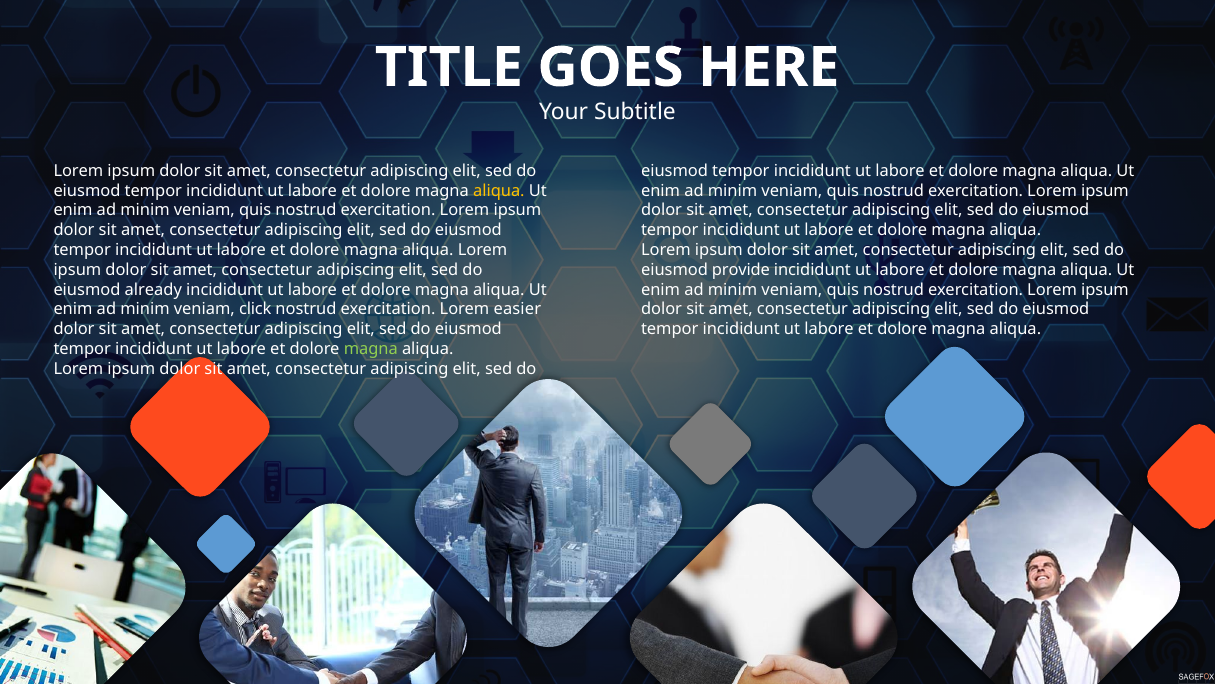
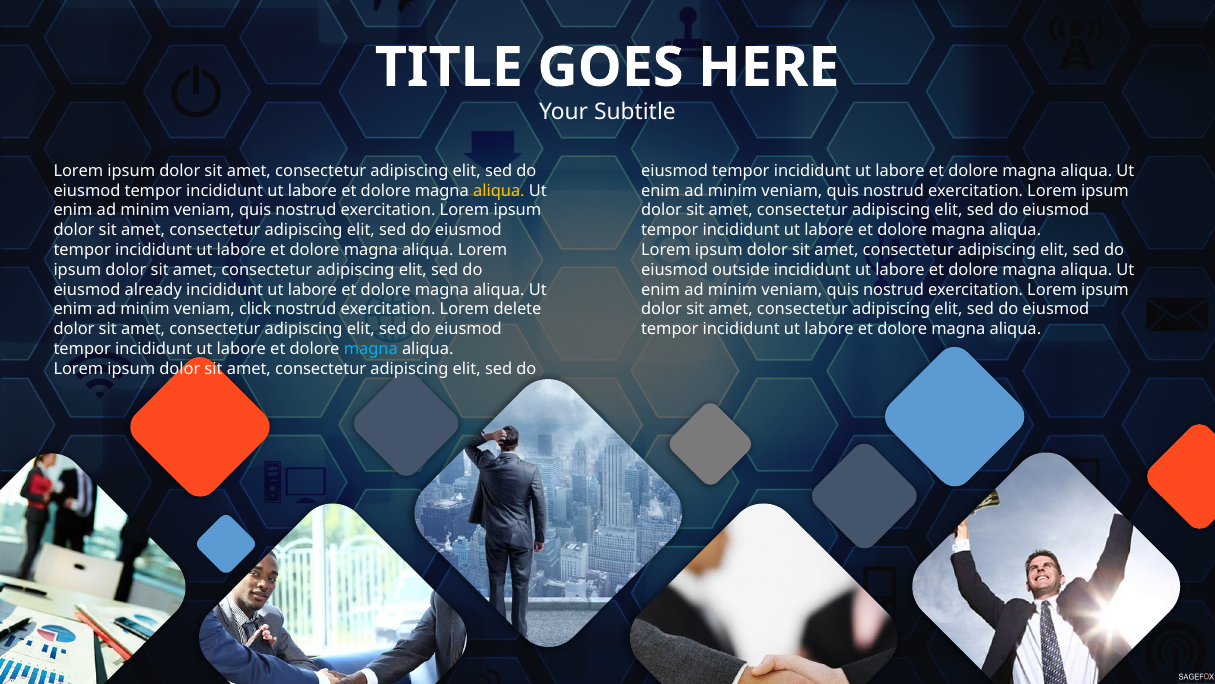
provide: provide -> outside (741, 270)
easier: easier -> delete (517, 309)
magna colour: light green -> light blue (371, 349)
